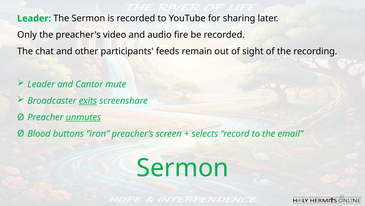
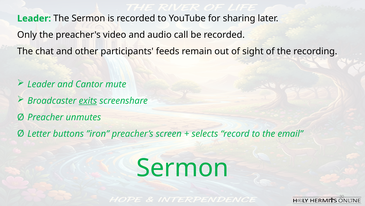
fire: fire -> call (181, 35)
unmutes underline: present -> none (83, 117)
Blood: Blood -> Letter (39, 133)
